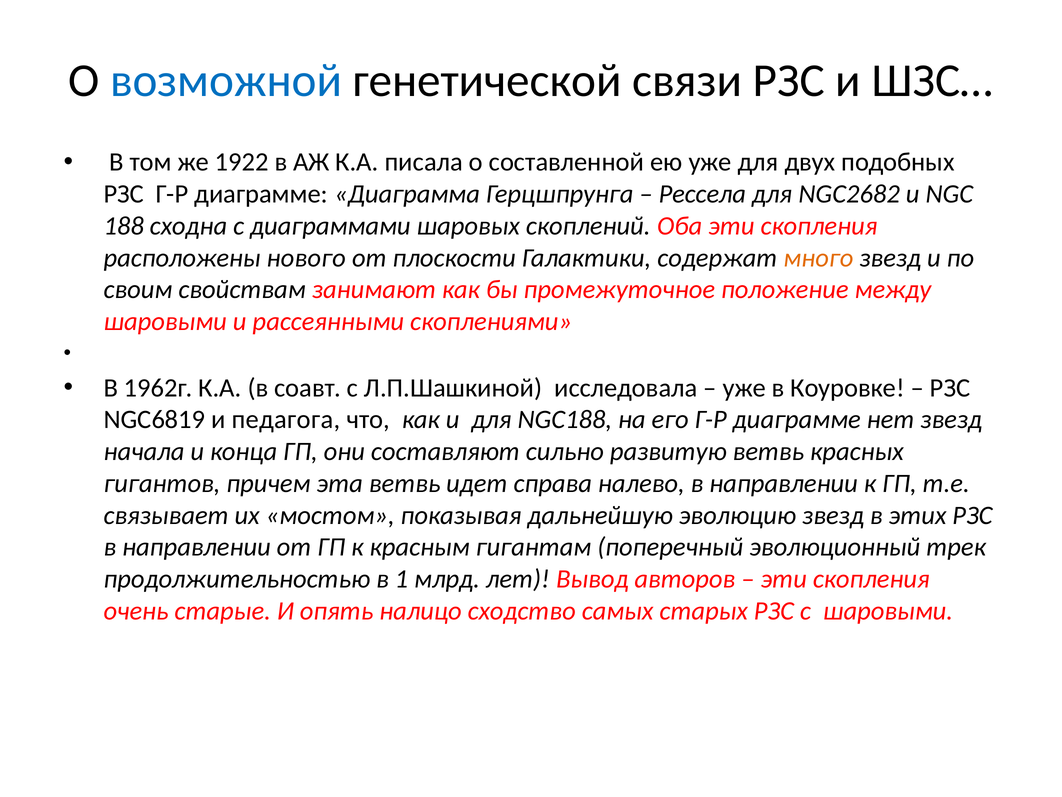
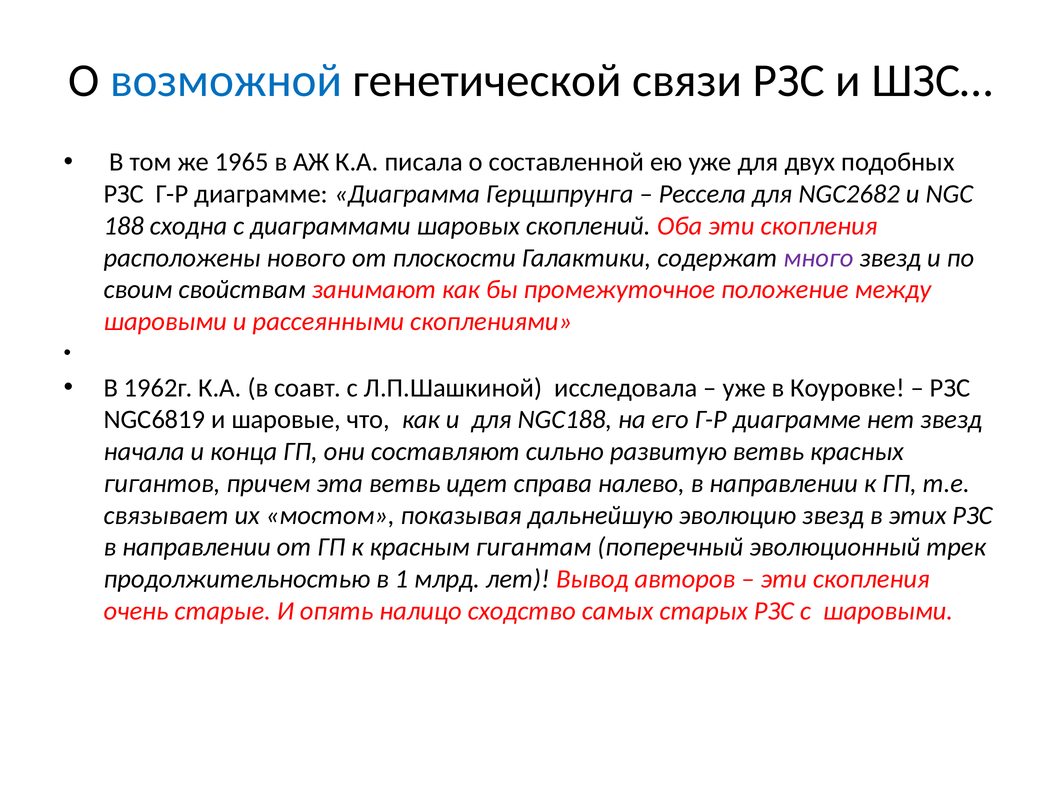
1922: 1922 -> 1965 (242, 162)
много colour: orange -> purple (818, 258)
педагога: педагога -> шаровые (286, 419)
